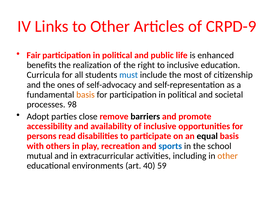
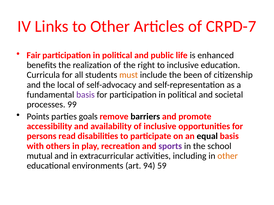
CRPD-9: CRPD-9 -> CRPD-7 (231, 27)
must colour: blue -> orange (129, 75)
most: most -> been (193, 75)
ones: ones -> local (66, 85)
basis colour: orange -> purple (85, 95)
98: 98 -> 99 (72, 105)
Adopt: Adopt -> Points (38, 117)
close: close -> goals (88, 117)
sports colour: blue -> purple (170, 146)
40: 40 -> 94 (149, 166)
